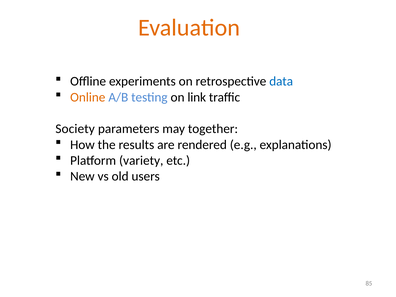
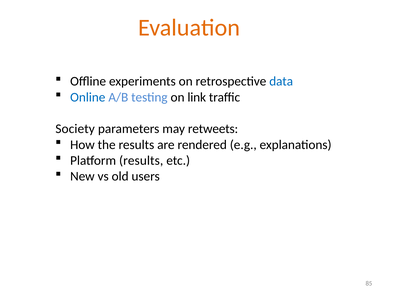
Online colour: orange -> blue (88, 97)
together: together -> retweets (213, 129)
Platform variety: variety -> results (141, 161)
